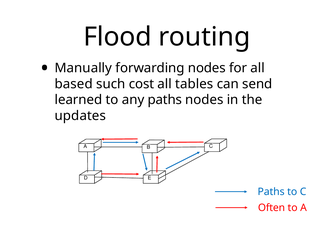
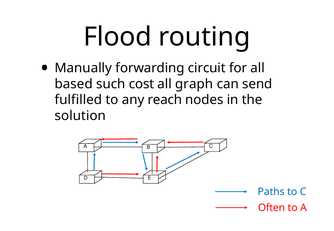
forwarding nodes: nodes -> circuit (207, 68)
tables: tables -> graph (194, 84)
learned: learned -> fulfilled (78, 100)
any paths: paths -> reach (165, 100)
updates: updates -> solution (80, 116)
